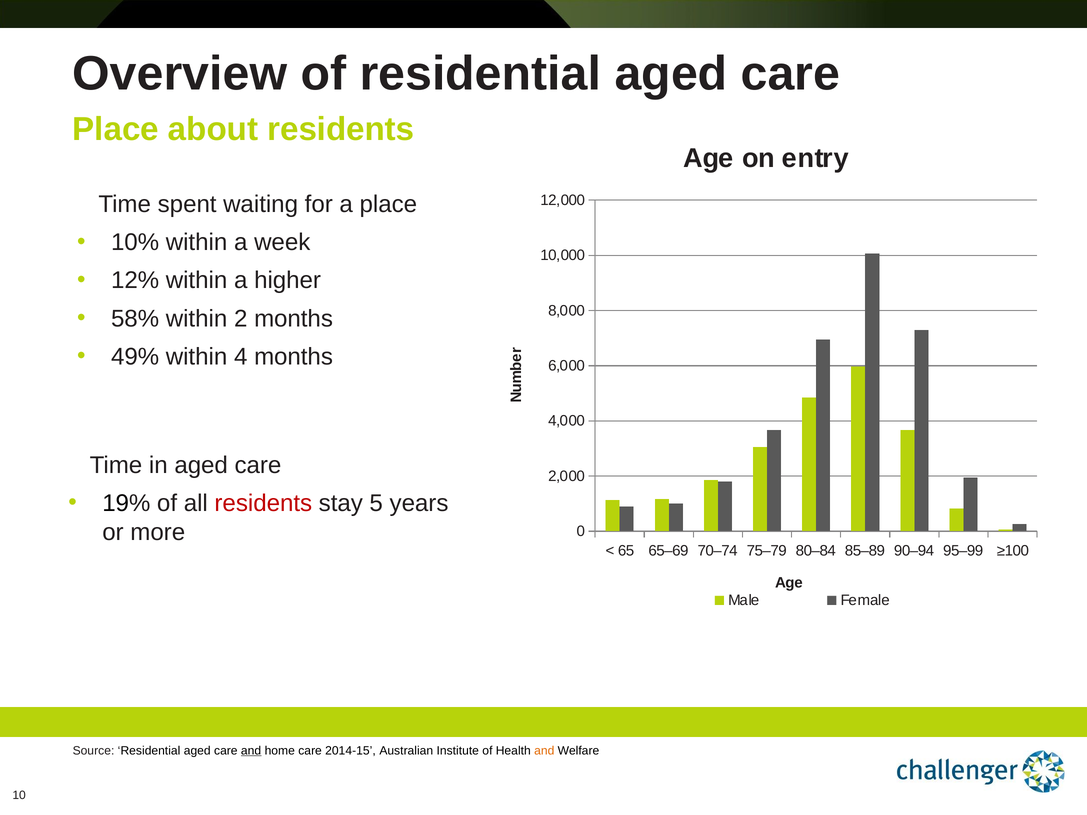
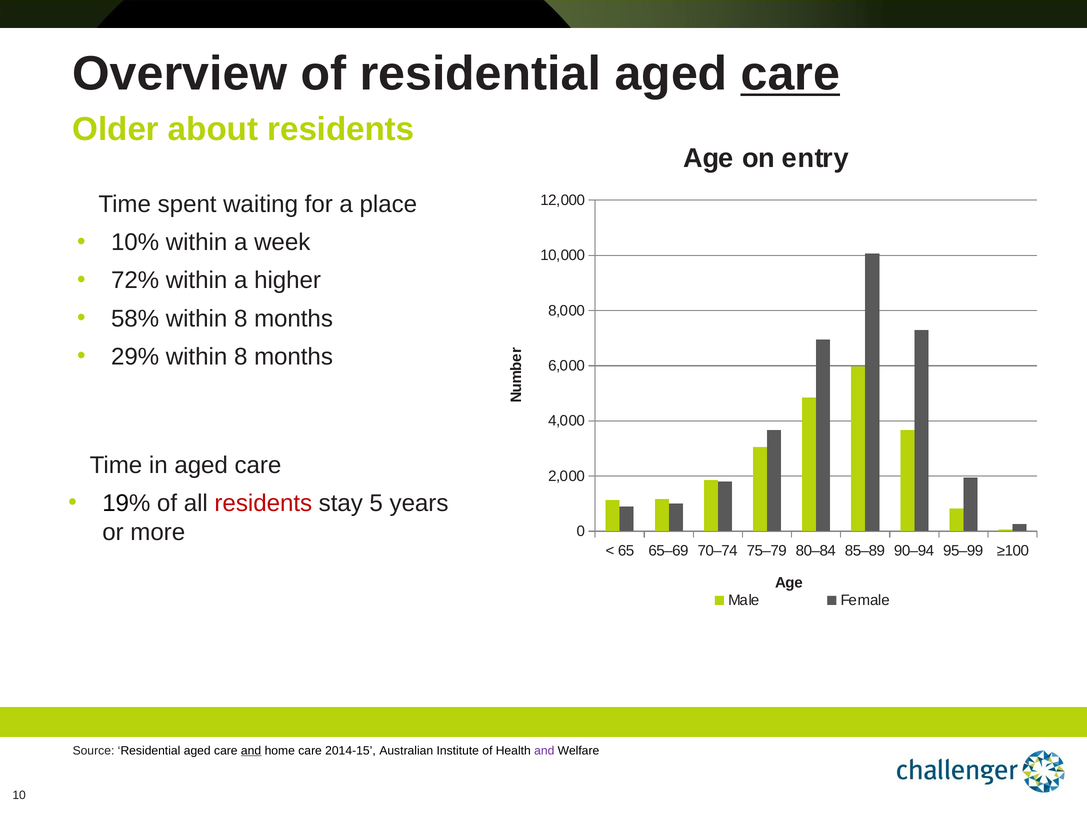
care underline: none -> present (790, 74)
Place: Place -> Older (116, 129)
12%: 12% -> 72% (135, 281)
58% within 2: 2 -> 8 (241, 319)
49%: 49% -> 29% (135, 357)
4: 4 -> 8 (241, 357)
and colour: orange -> purple (544, 751)
